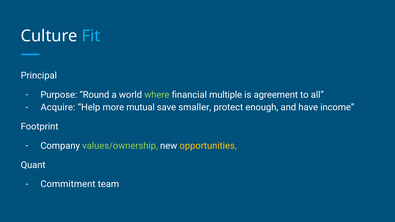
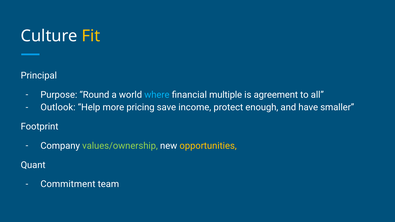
Fit colour: light blue -> yellow (91, 36)
where colour: light green -> light blue (157, 95)
Acquire: Acquire -> Outlook (58, 107)
mutual: mutual -> pricing (140, 107)
smaller: smaller -> income (195, 107)
income: income -> smaller (337, 107)
